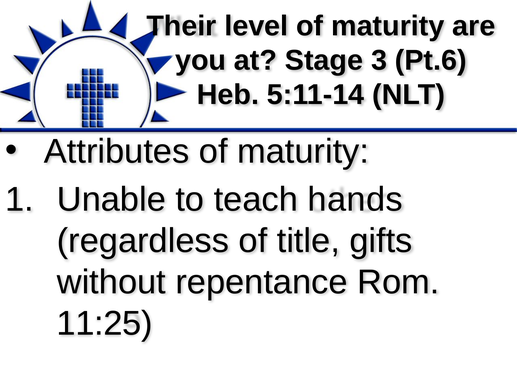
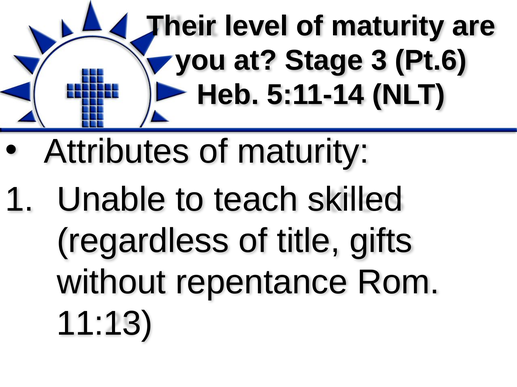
hands: hands -> skilled (355, 200)
11:25: 11:25 -> 11:13 (105, 324)
